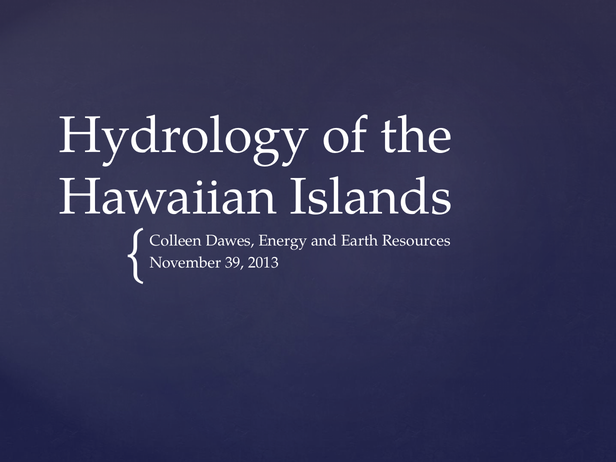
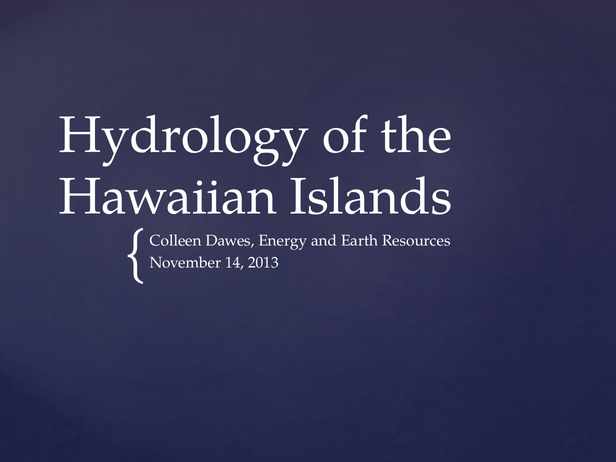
39: 39 -> 14 (235, 263)
